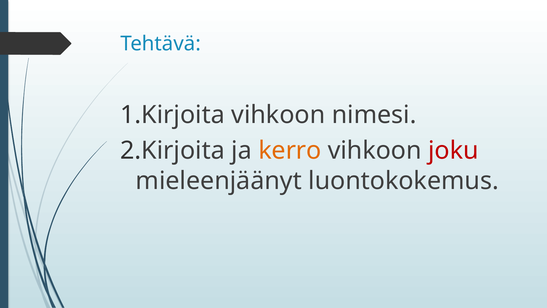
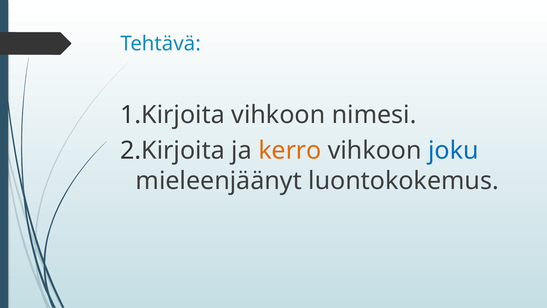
joku colour: red -> blue (453, 150)
